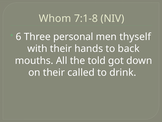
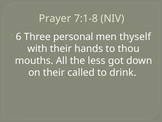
Whom: Whom -> Prayer (55, 18)
back: back -> thou (129, 49)
told: told -> less (97, 60)
